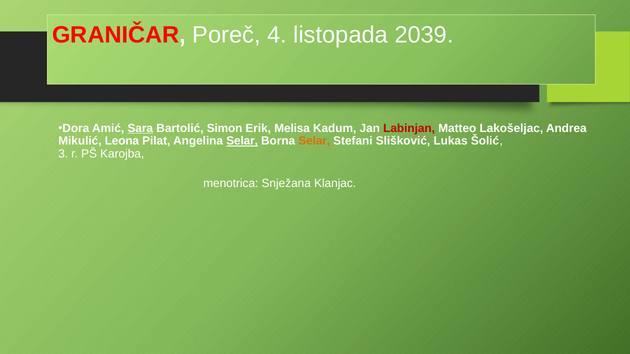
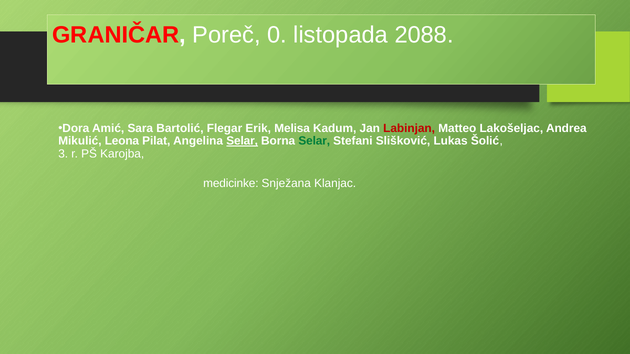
4: 4 -> 0 (277, 35)
2039: 2039 -> 2088 (424, 35)
Sara underline: present -> none (140, 128)
Simon: Simon -> Flegar (225, 128)
Selar colour: orange -> green (314, 141)
menotrica: menotrica -> medicinke (231, 184)
